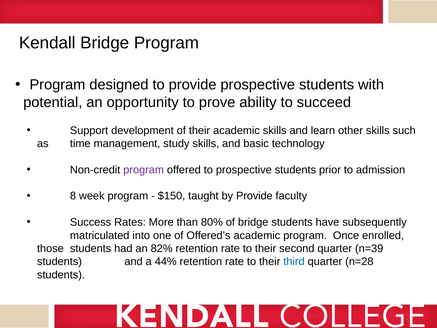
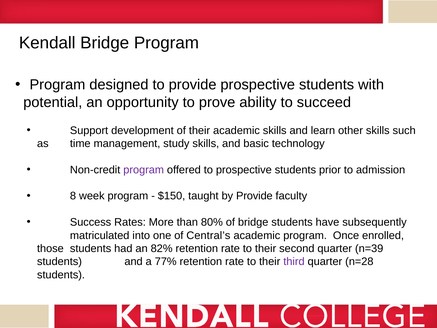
Offered’s: Offered’s -> Central’s (208, 235)
44%: 44% -> 77% (166, 261)
third colour: blue -> purple (294, 261)
